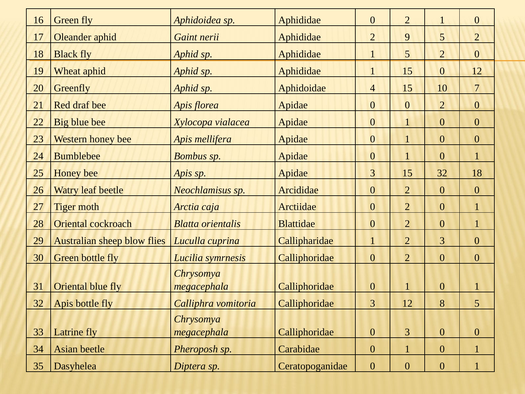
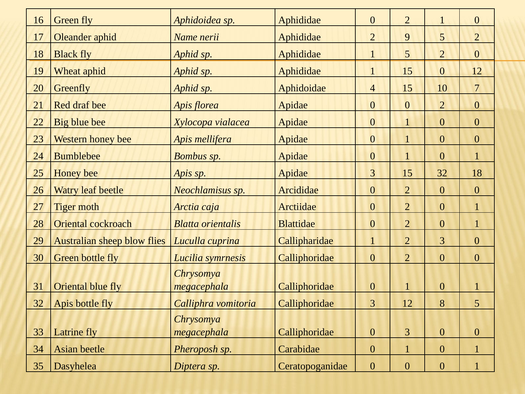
Gaint: Gaint -> Name (186, 37)
